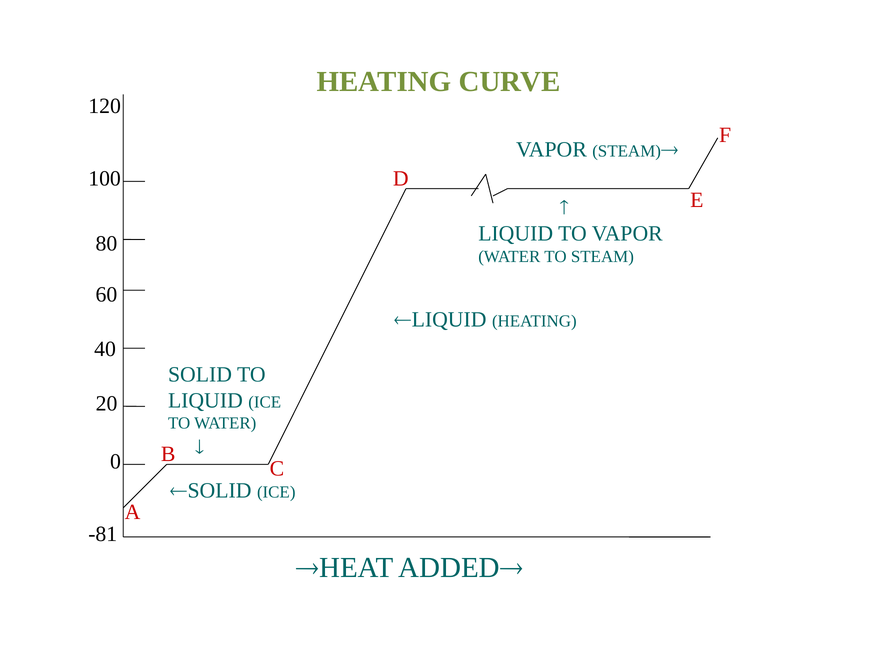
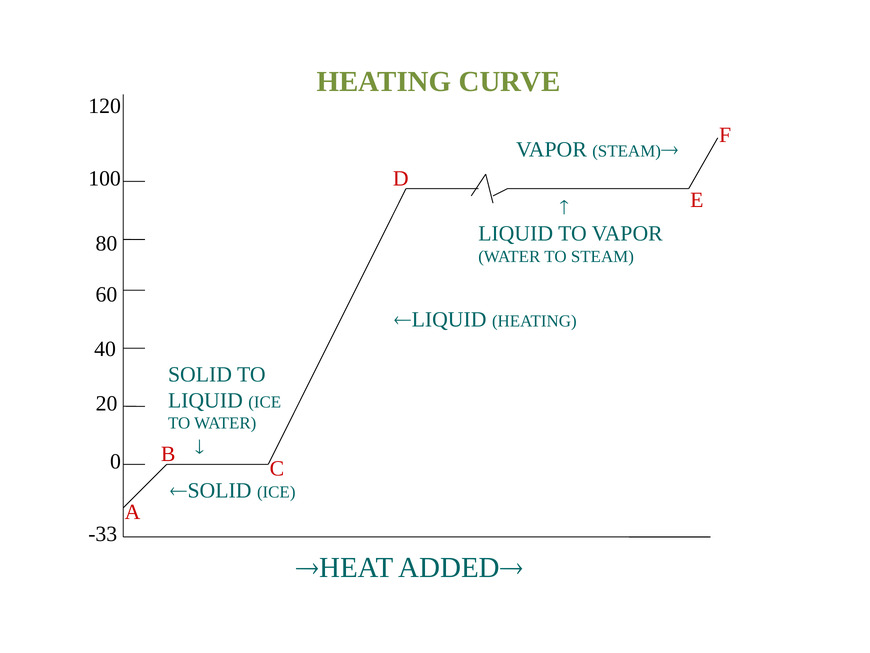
-81: -81 -> -33 (103, 534)
